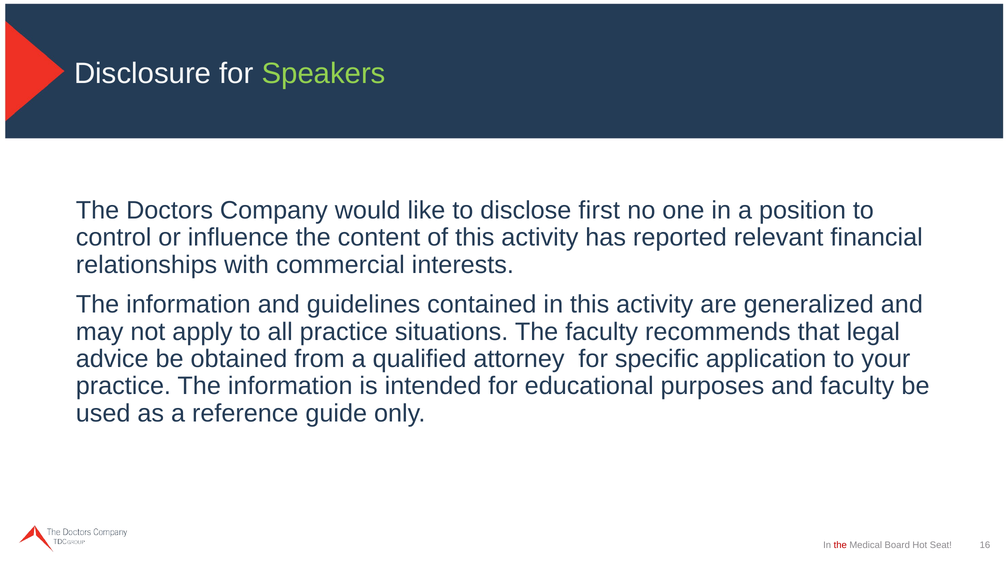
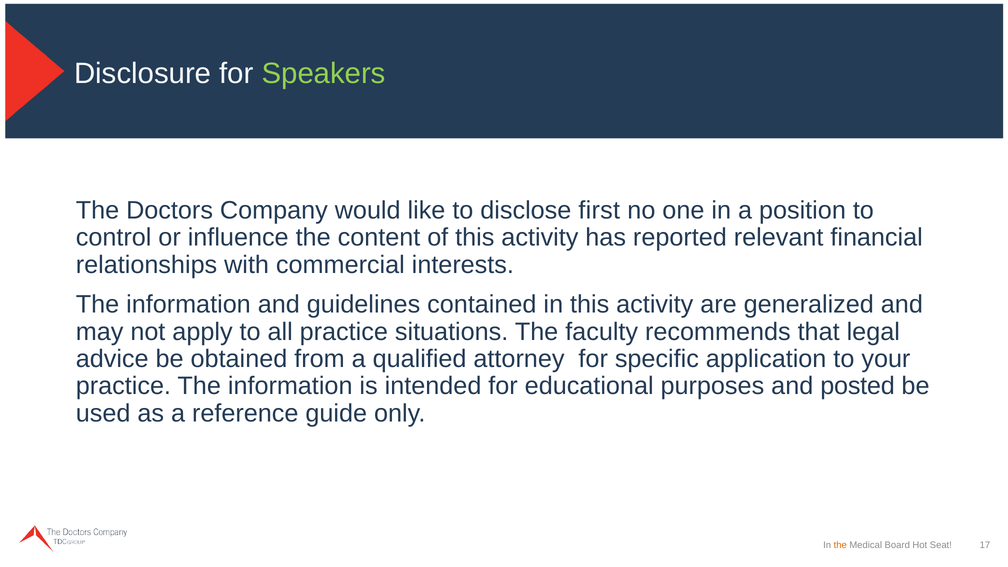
and faculty: faculty -> posted (858, 386)
the colour: red -> orange (840, 545)
16: 16 -> 17 (985, 545)
